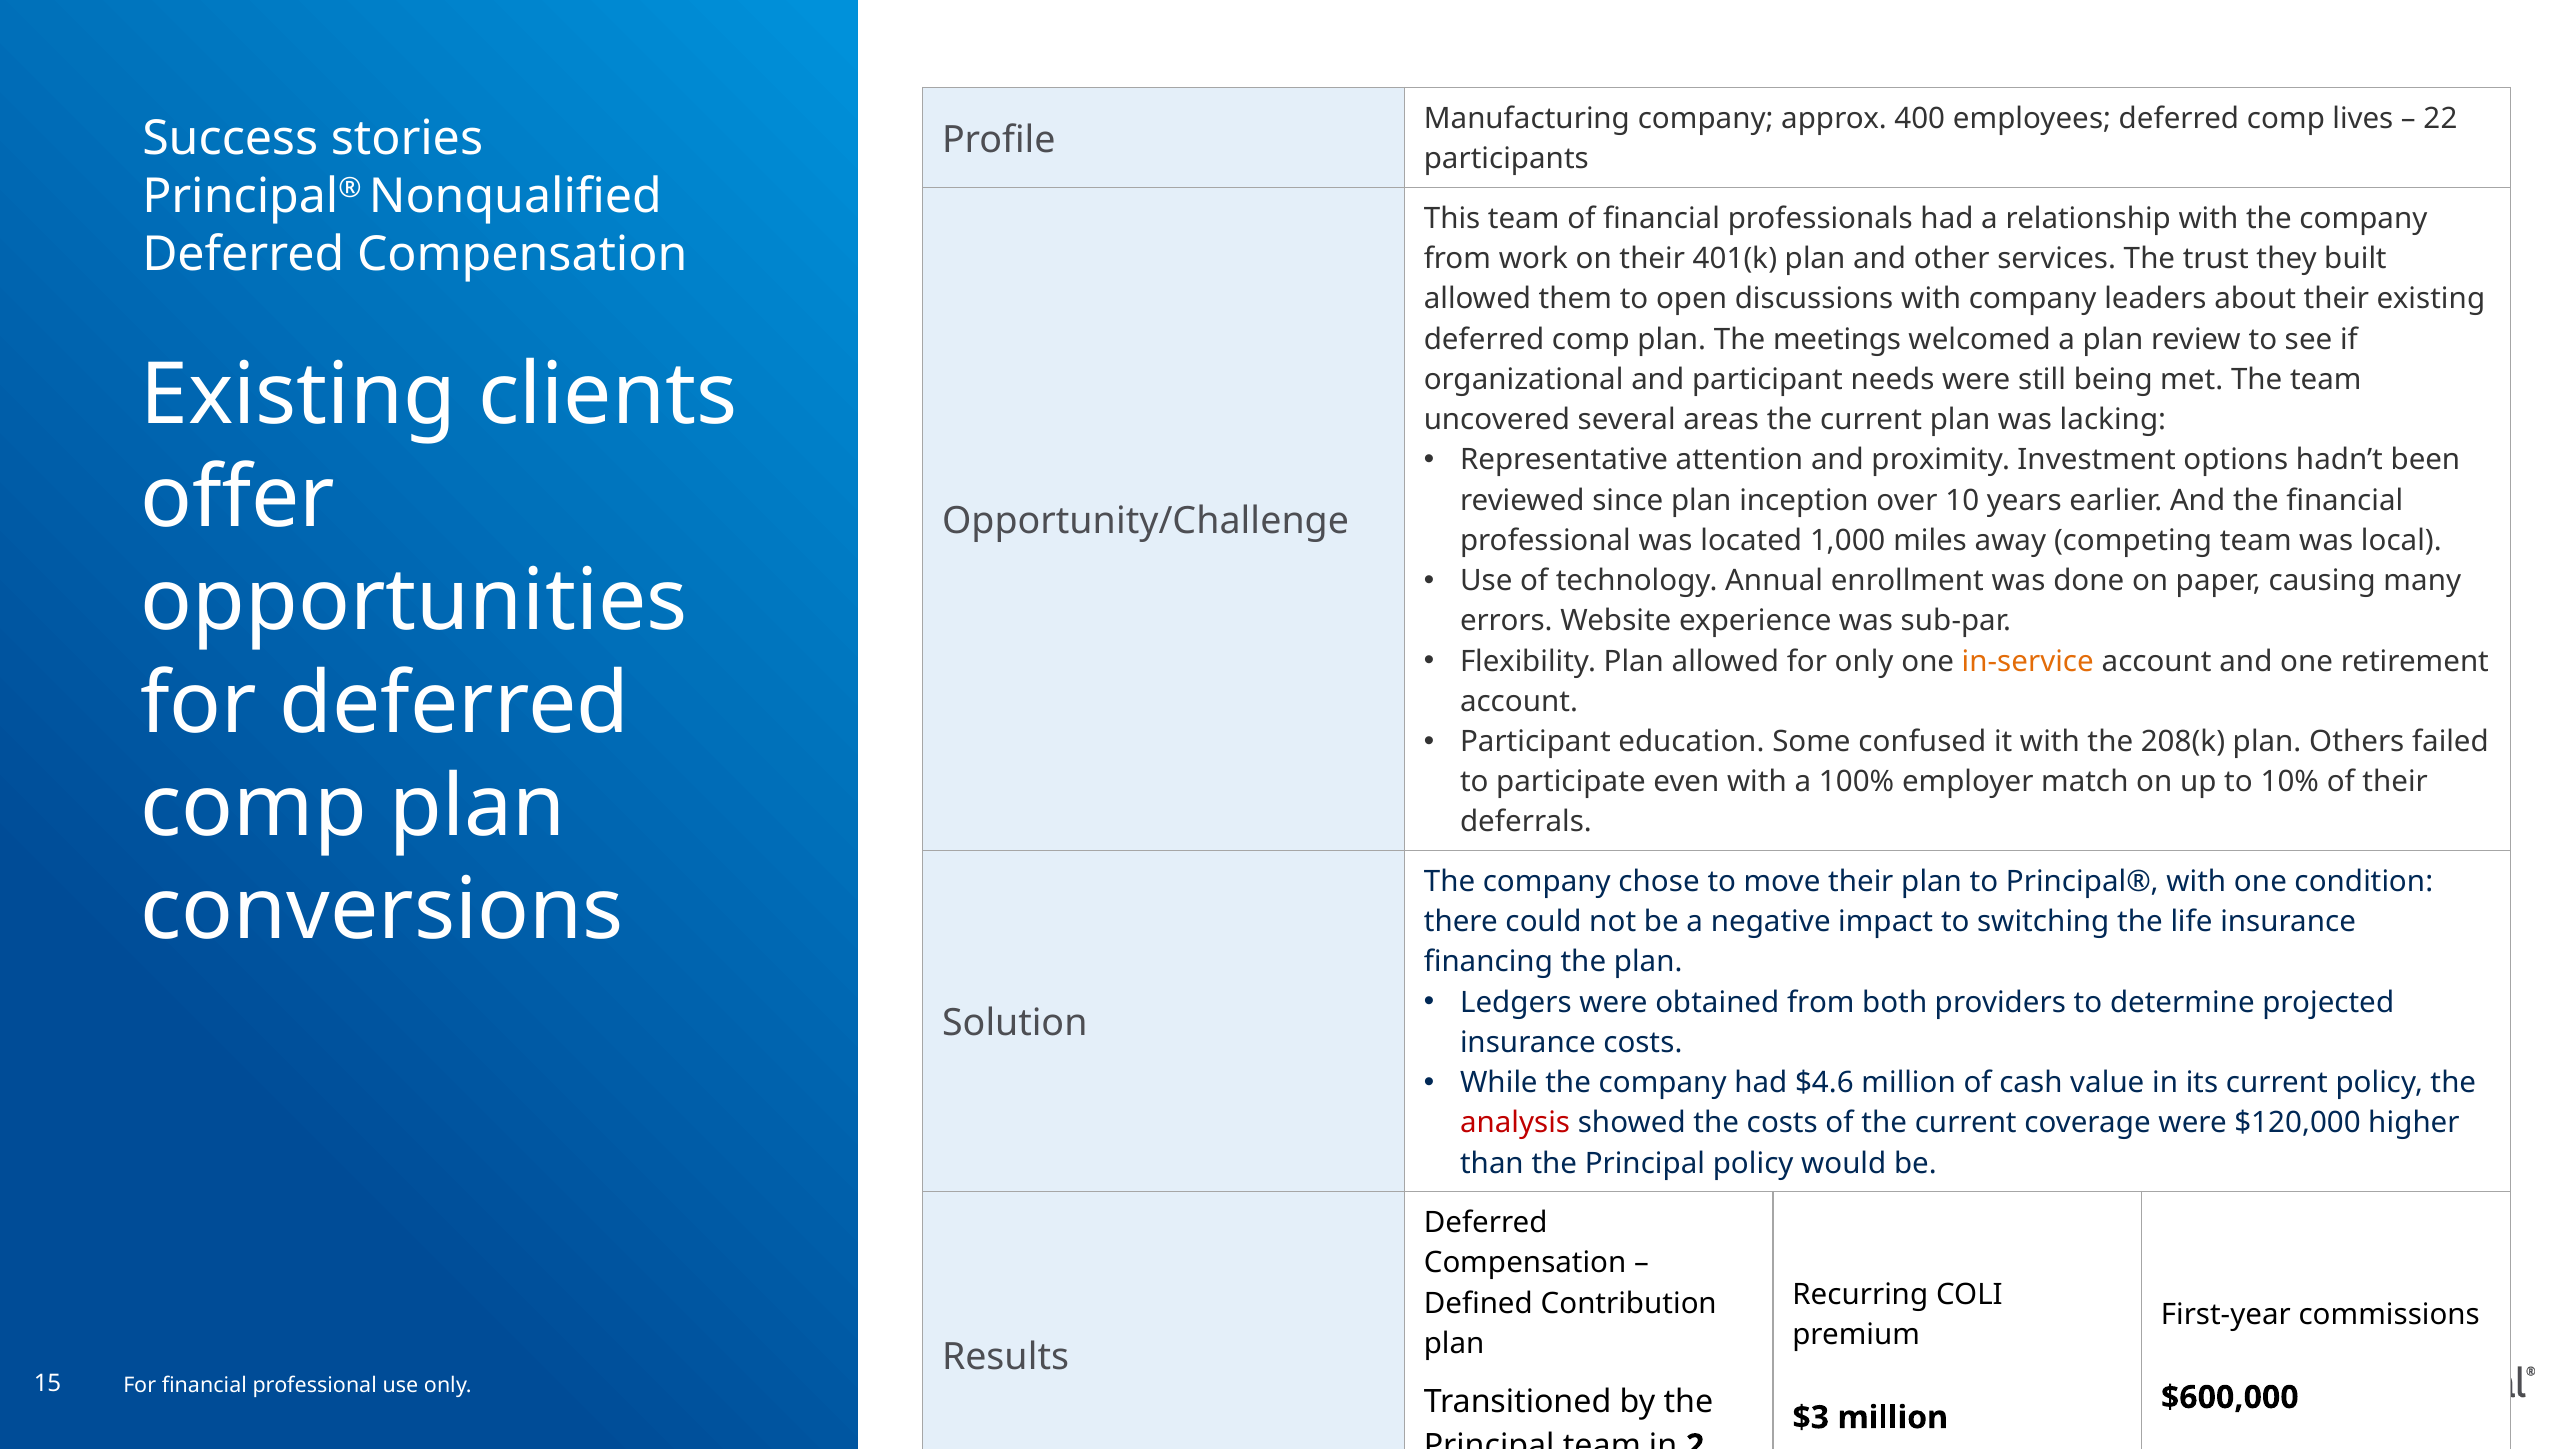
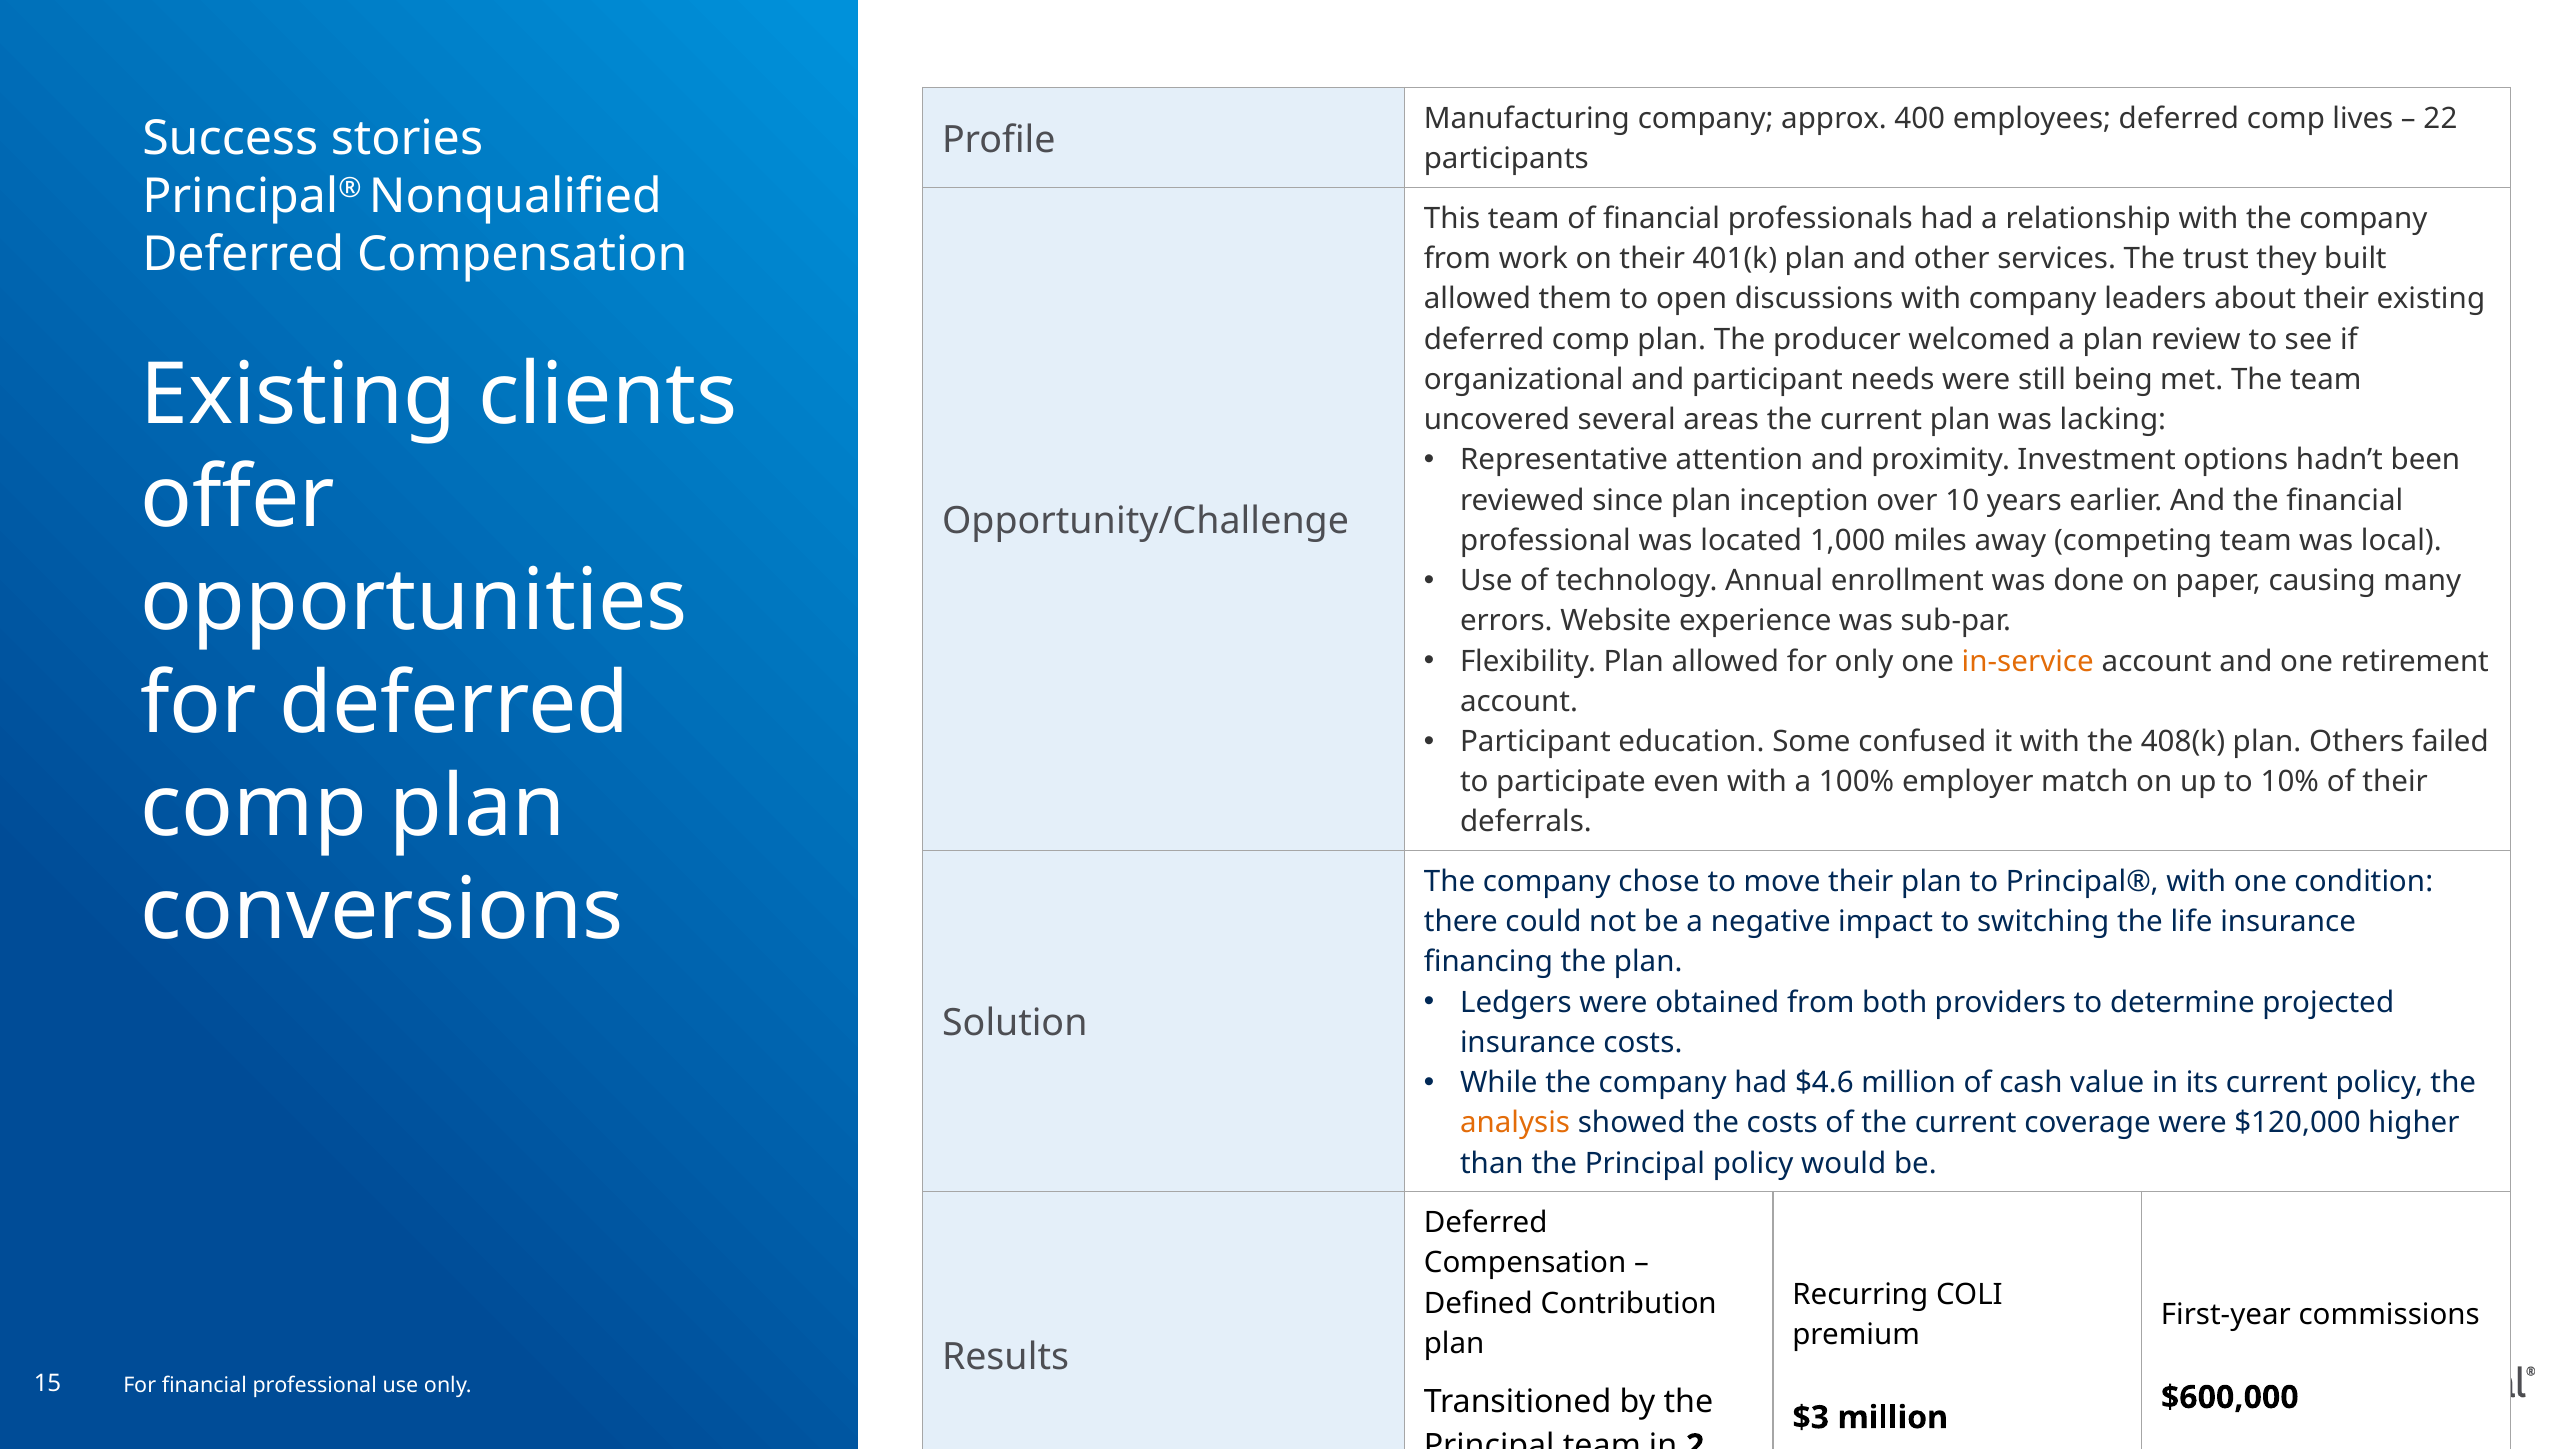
meetings: meetings -> producer (1837, 339)
208(k: 208(k -> 408(k (2183, 742)
analysis colour: red -> orange (1515, 1123)
